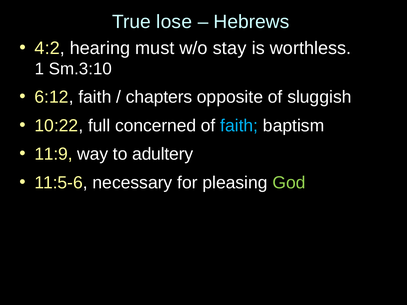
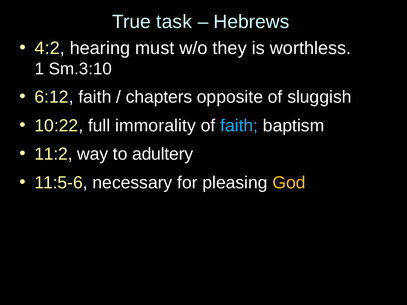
lose: lose -> task (174, 22)
stay: stay -> they (230, 48)
concerned: concerned -> immorality (156, 126)
11:9: 11:9 -> 11:2 (53, 154)
God colour: light green -> yellow (289, 183)
